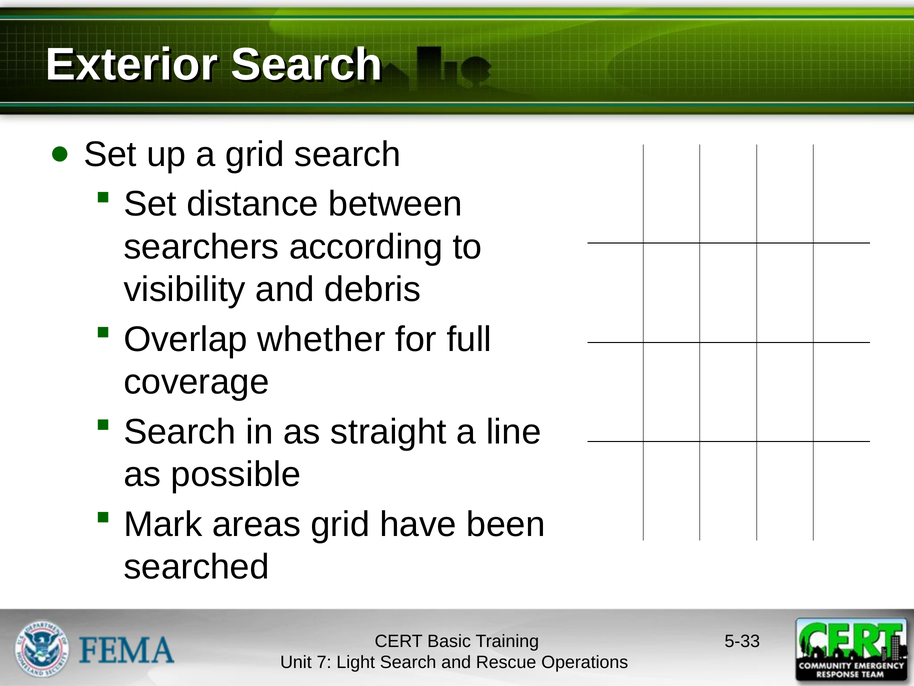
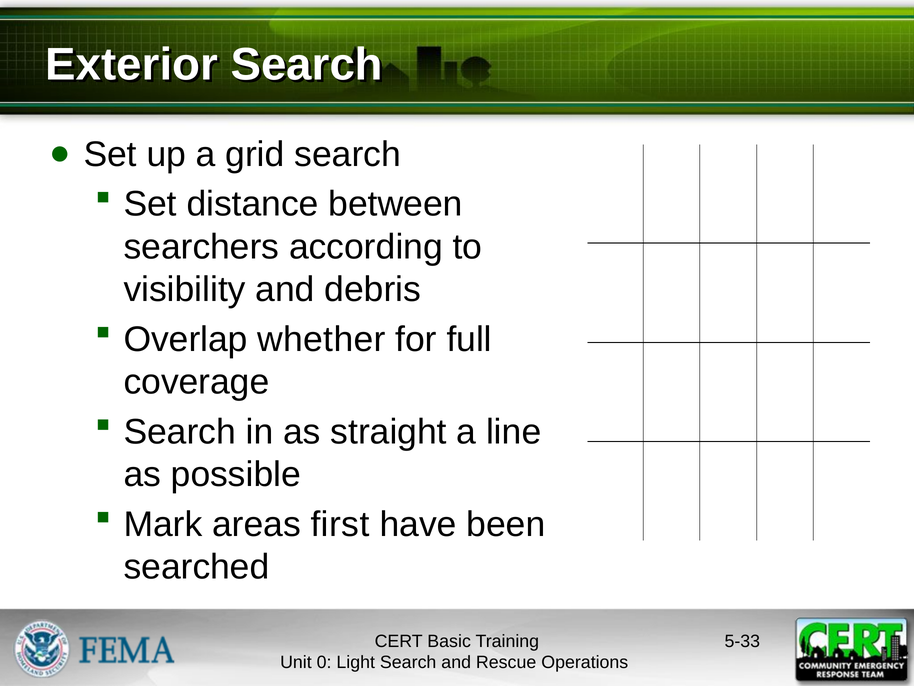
areas grid: grid -> first (340, 524)
7: 7 -> 0 (324, 662)
